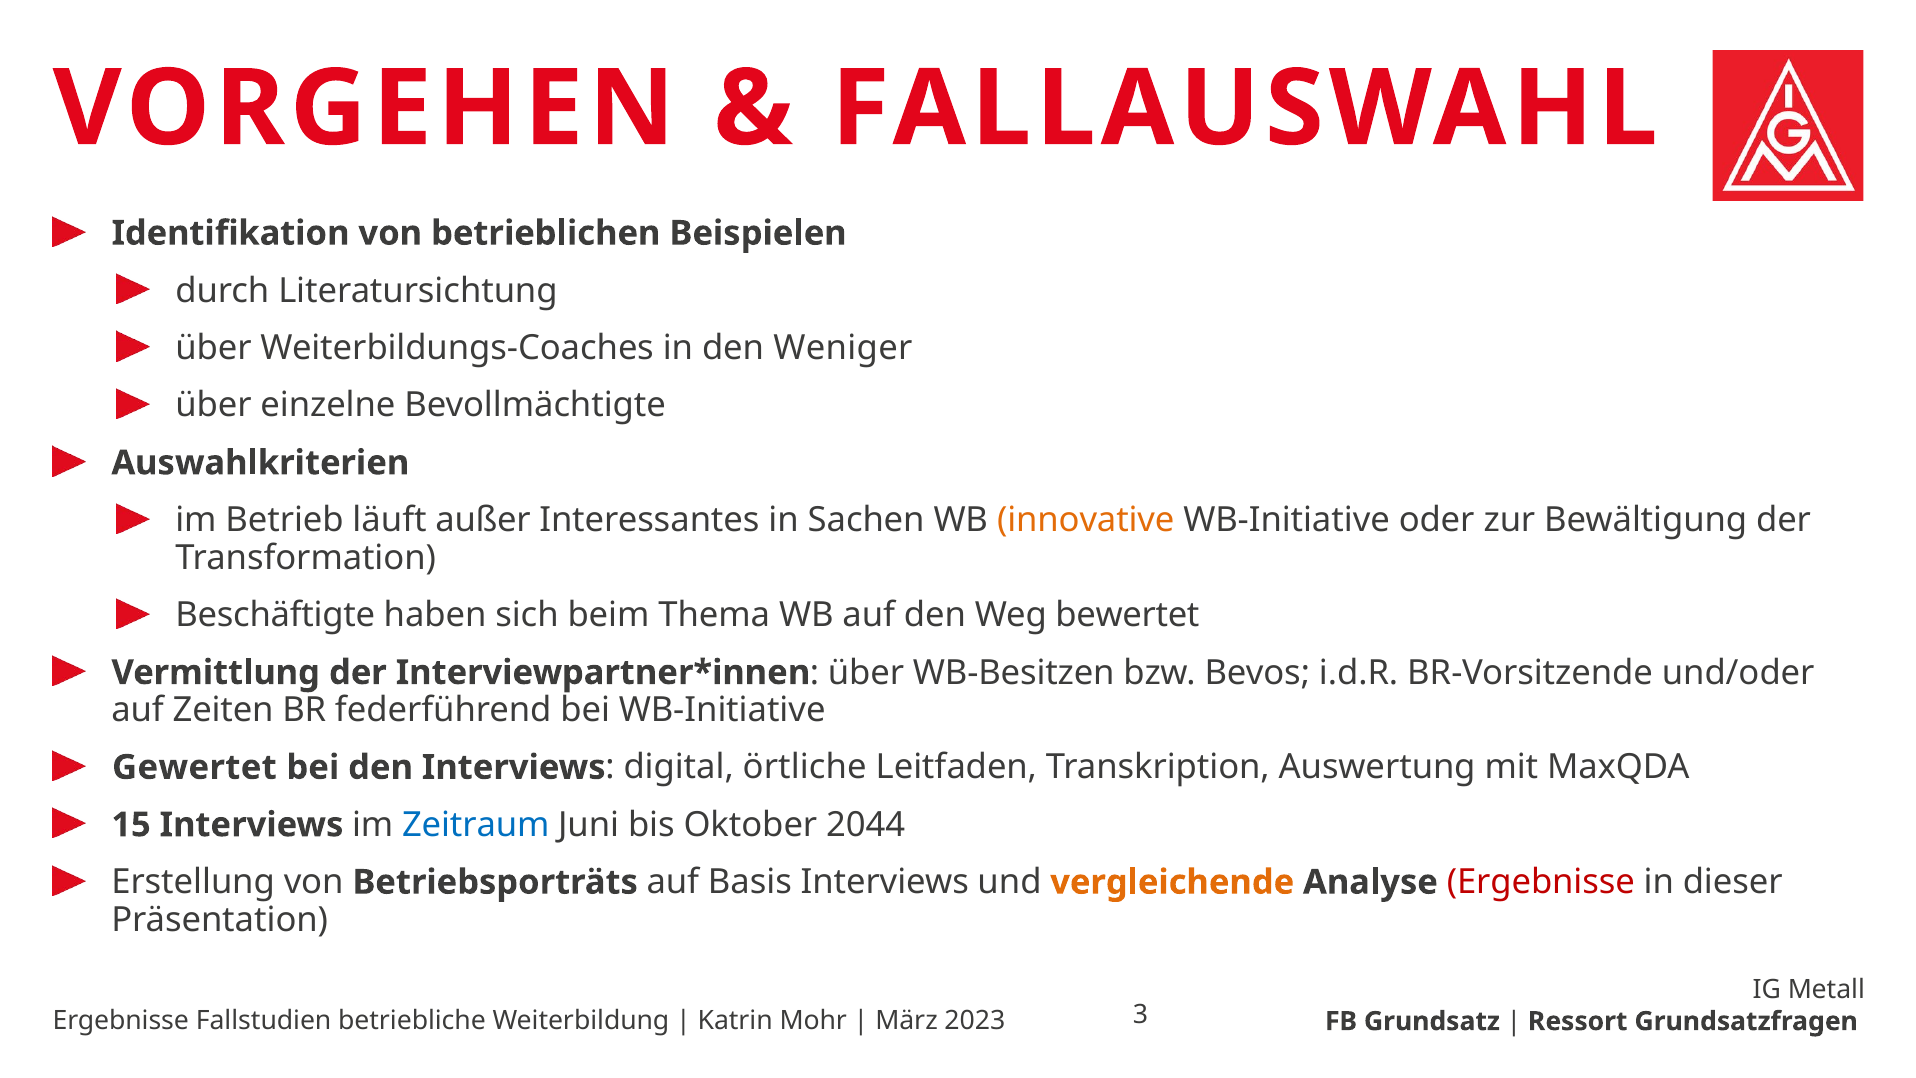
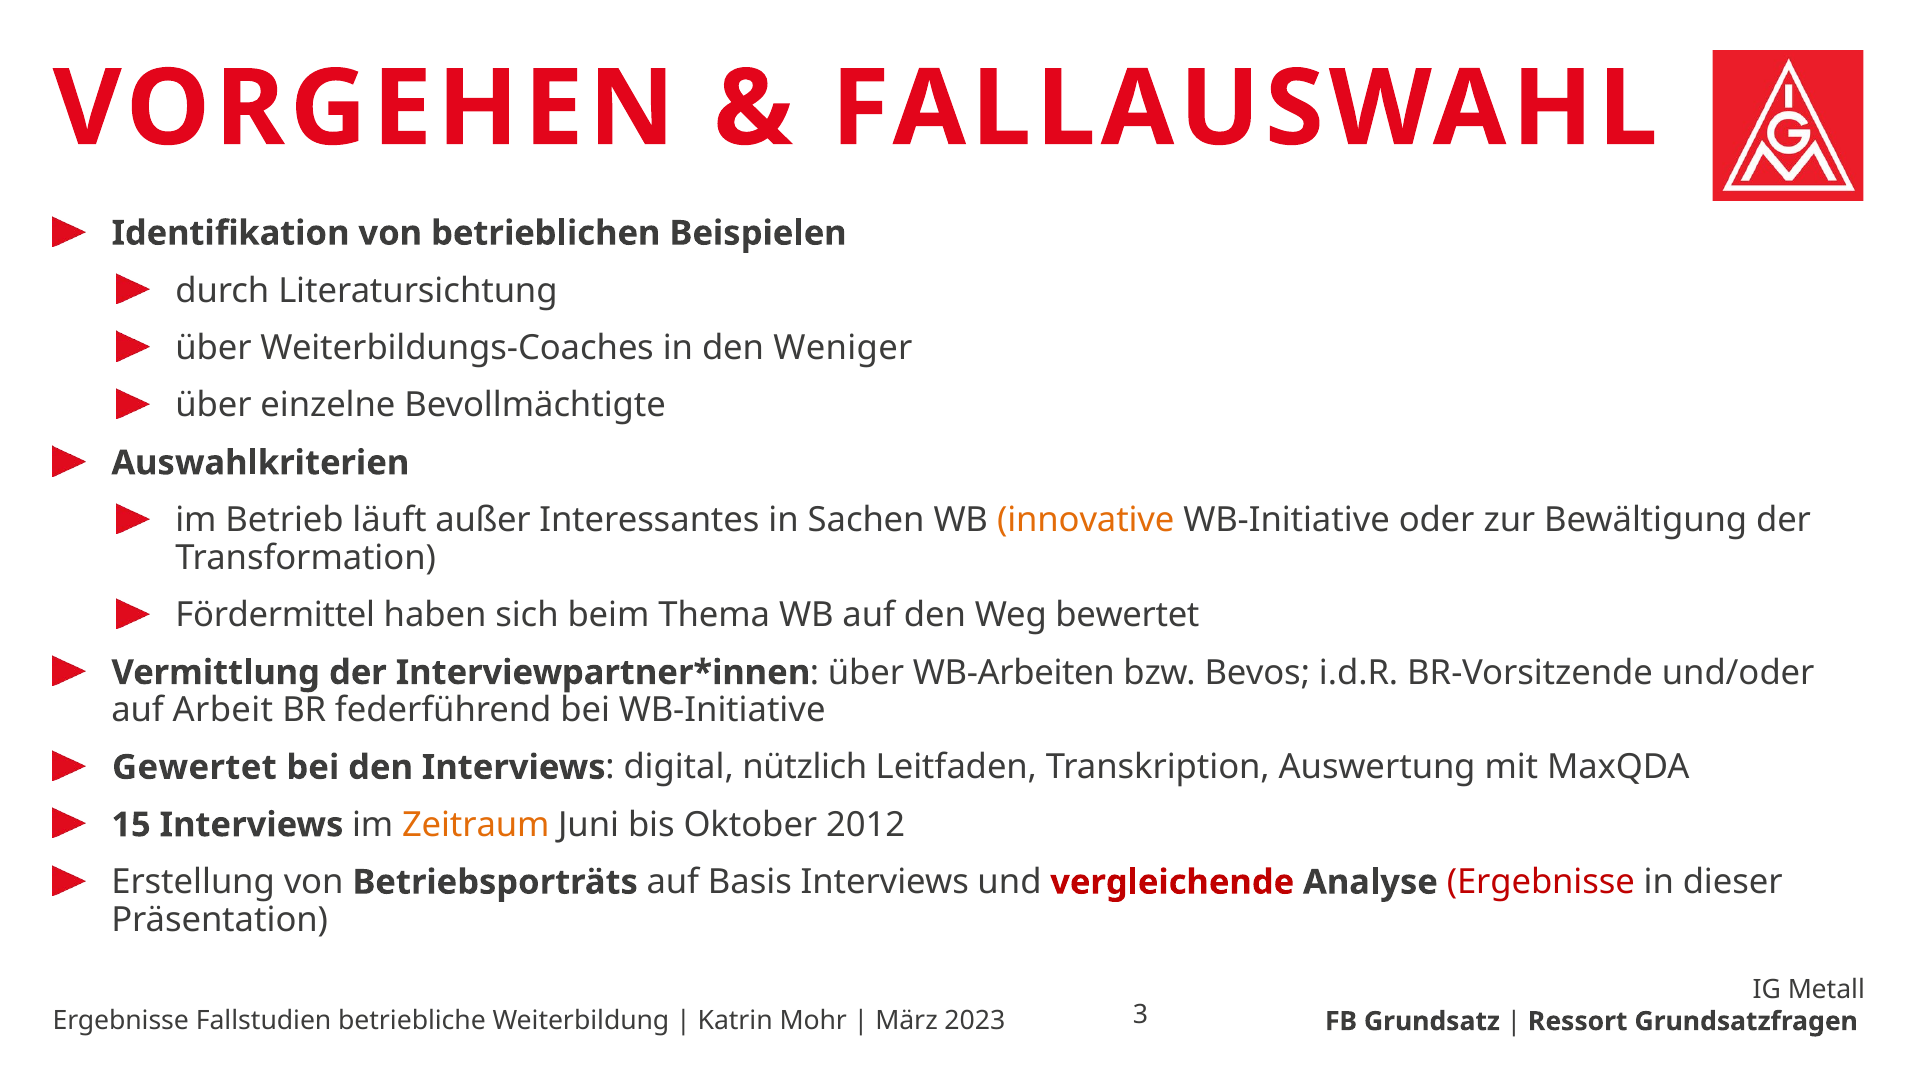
Beschäftigte: Beschäftigte -> Fördermittel (275, 615)
WB-Besitzen: WB-Besitzen -> WB-Arbeiten (1014, 672)
Zeiten: Zeiten -> Arbeit (223, 710)
örtliche: örtliche -> nützlich (805, 767)
Zeitraum colour: blue -> orange (476, 825)
2044: 2044 -> 2012 (866, 825)
vergleichende colour: orange -> red (1172, 882)
